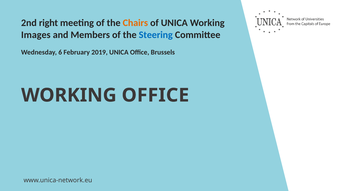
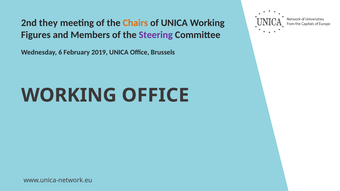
right: right -> they (48, 23)
Images: Images -> Figures (36, 35)
Steering colour: blue -> purple (156, 35)
